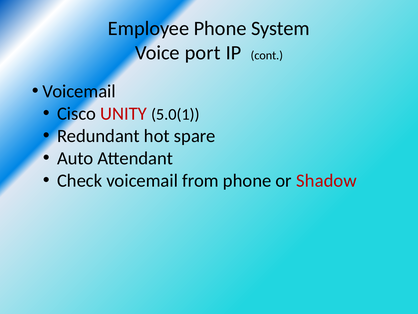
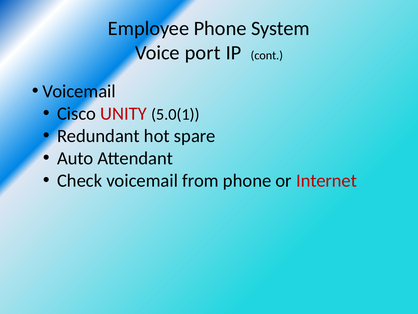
Shadow: Shadow -> Internet (327, 180)
